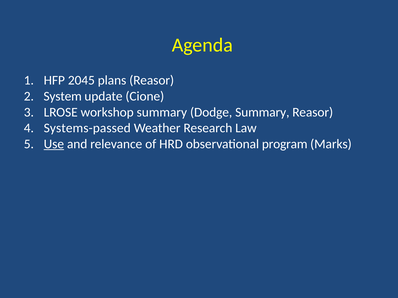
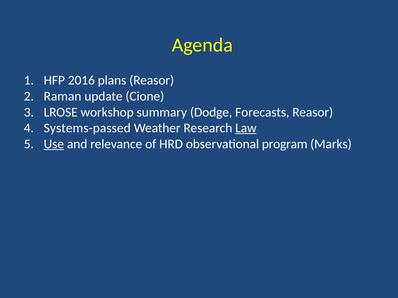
2045: 2045 -> 2016 (81, 80)
System: System -> Raman (63, 96)
Dodge Summary: Summary -> Forecasts (262, 112)
Law underline: none -> present (246, 128)
